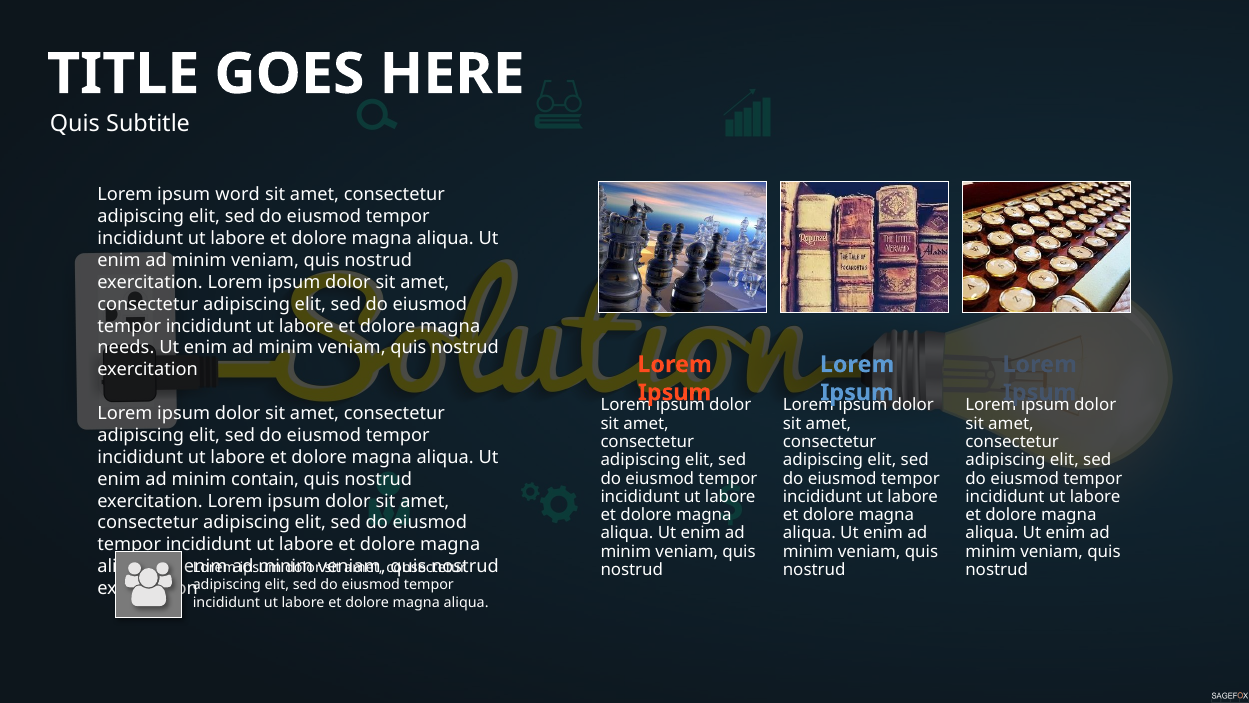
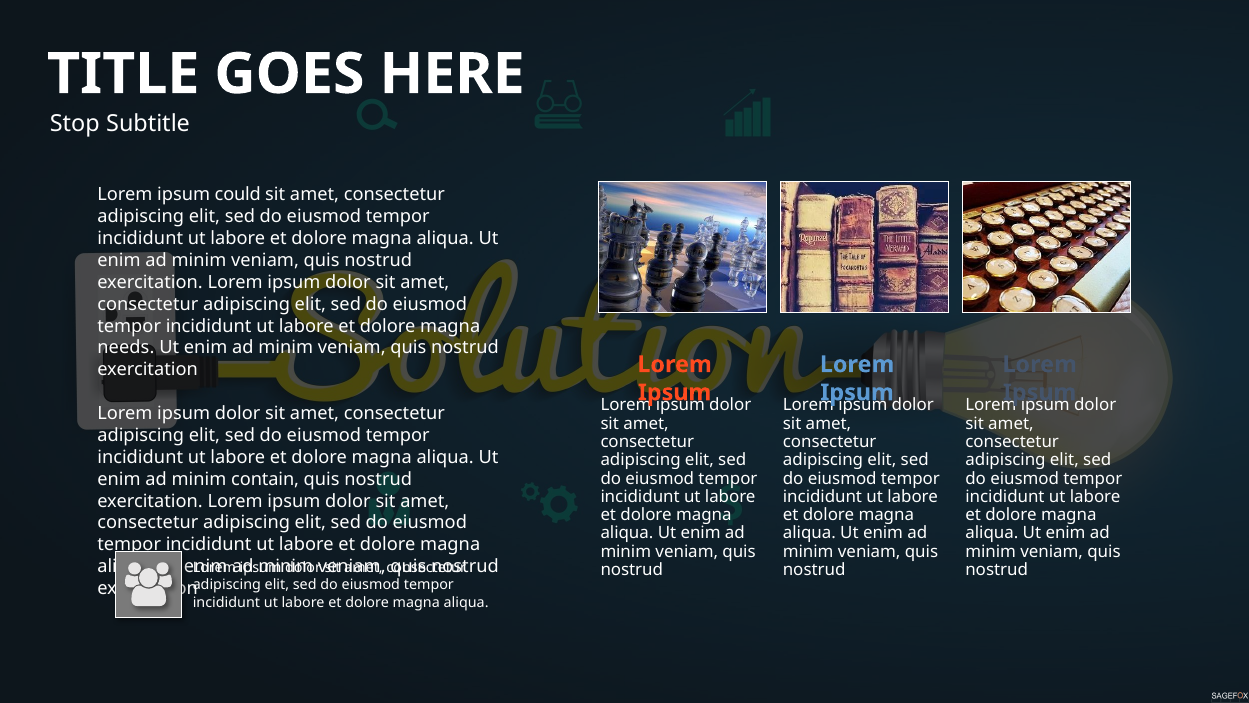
Quis: Quis -> Stop (75, 124)
word: word -> could (238, 195)
